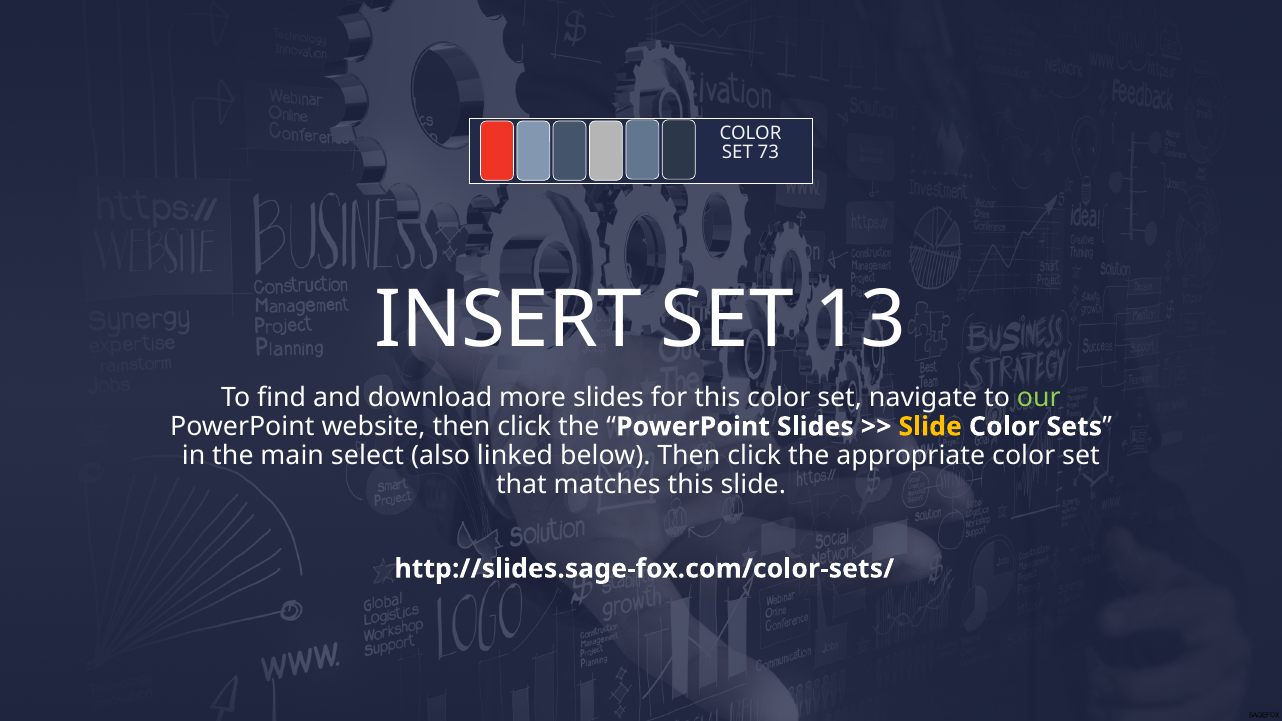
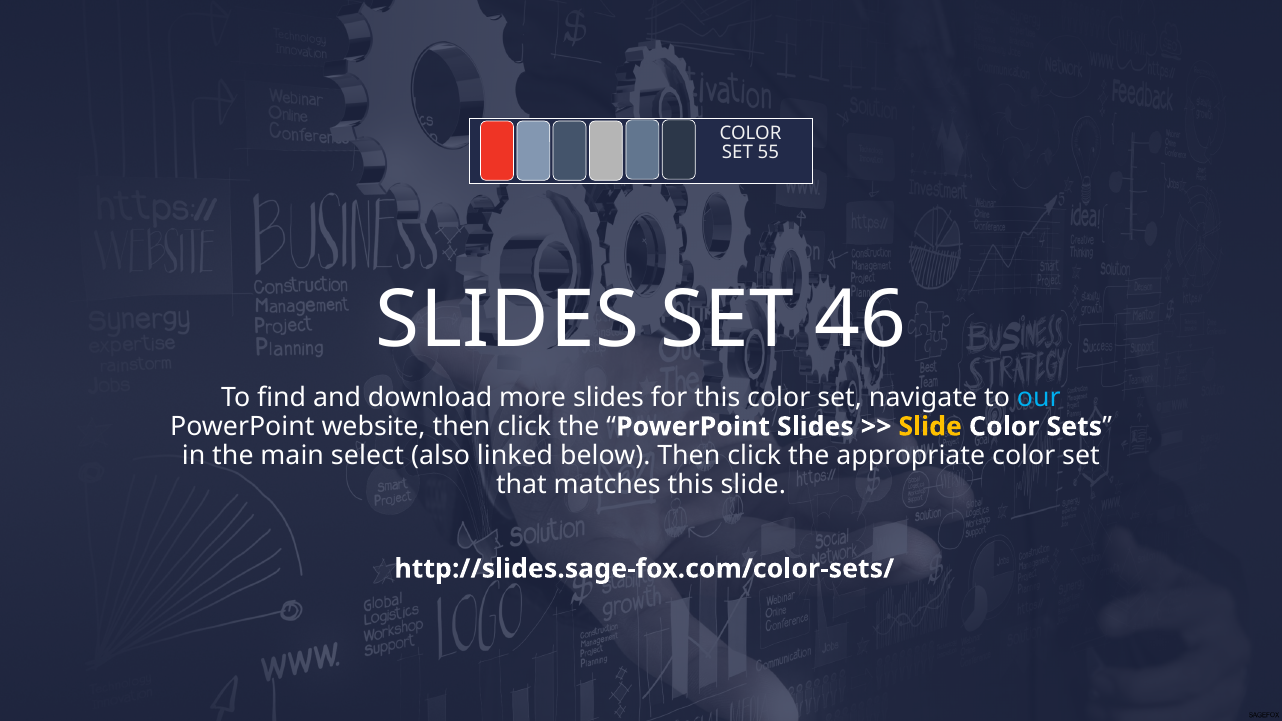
73: 73 -> 55 (768, 152)
INSERT: INSERT -> SLIDES (507, 320)
13: 13 -> 46 (860, 320)
our colour: light green -> light blue (1039, 398)
